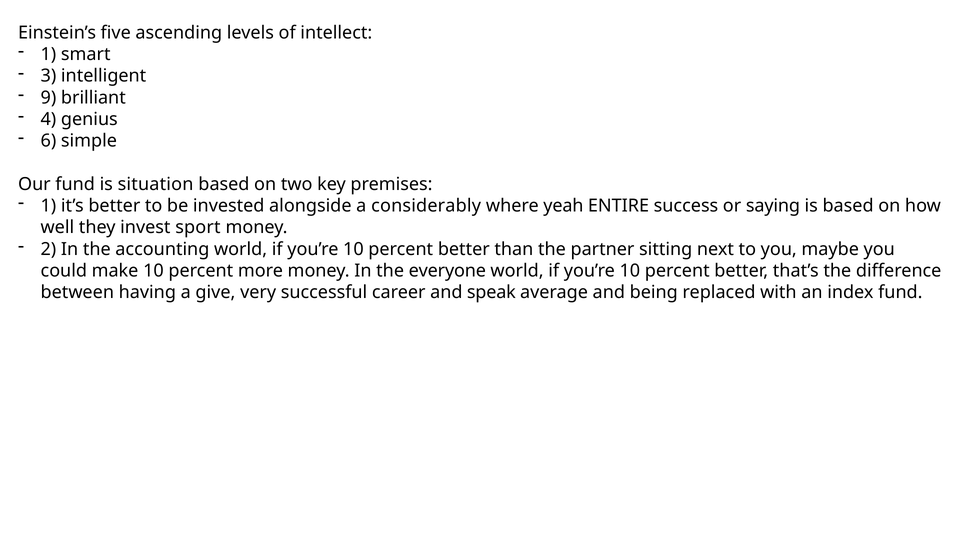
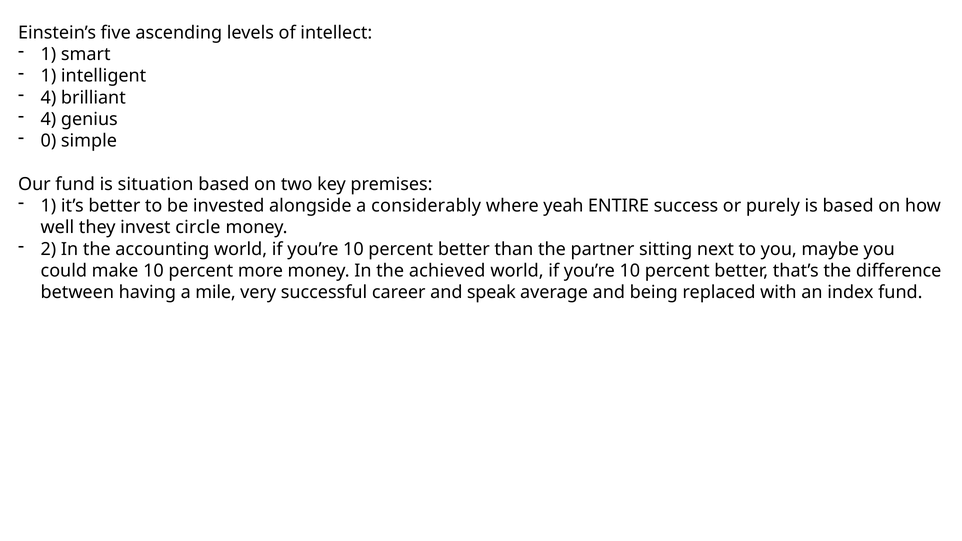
3: 3 -> 1 (48, 76)
9: 9 -> 4 (48, 98)
6: 6 -> 0 (48, 141)
saying: saying -> purely (773, 206)
sport: sport -> circle (198, 228)
everyone: everyone -> achieved (447, 271)
give: give -> mile (216, 292)
